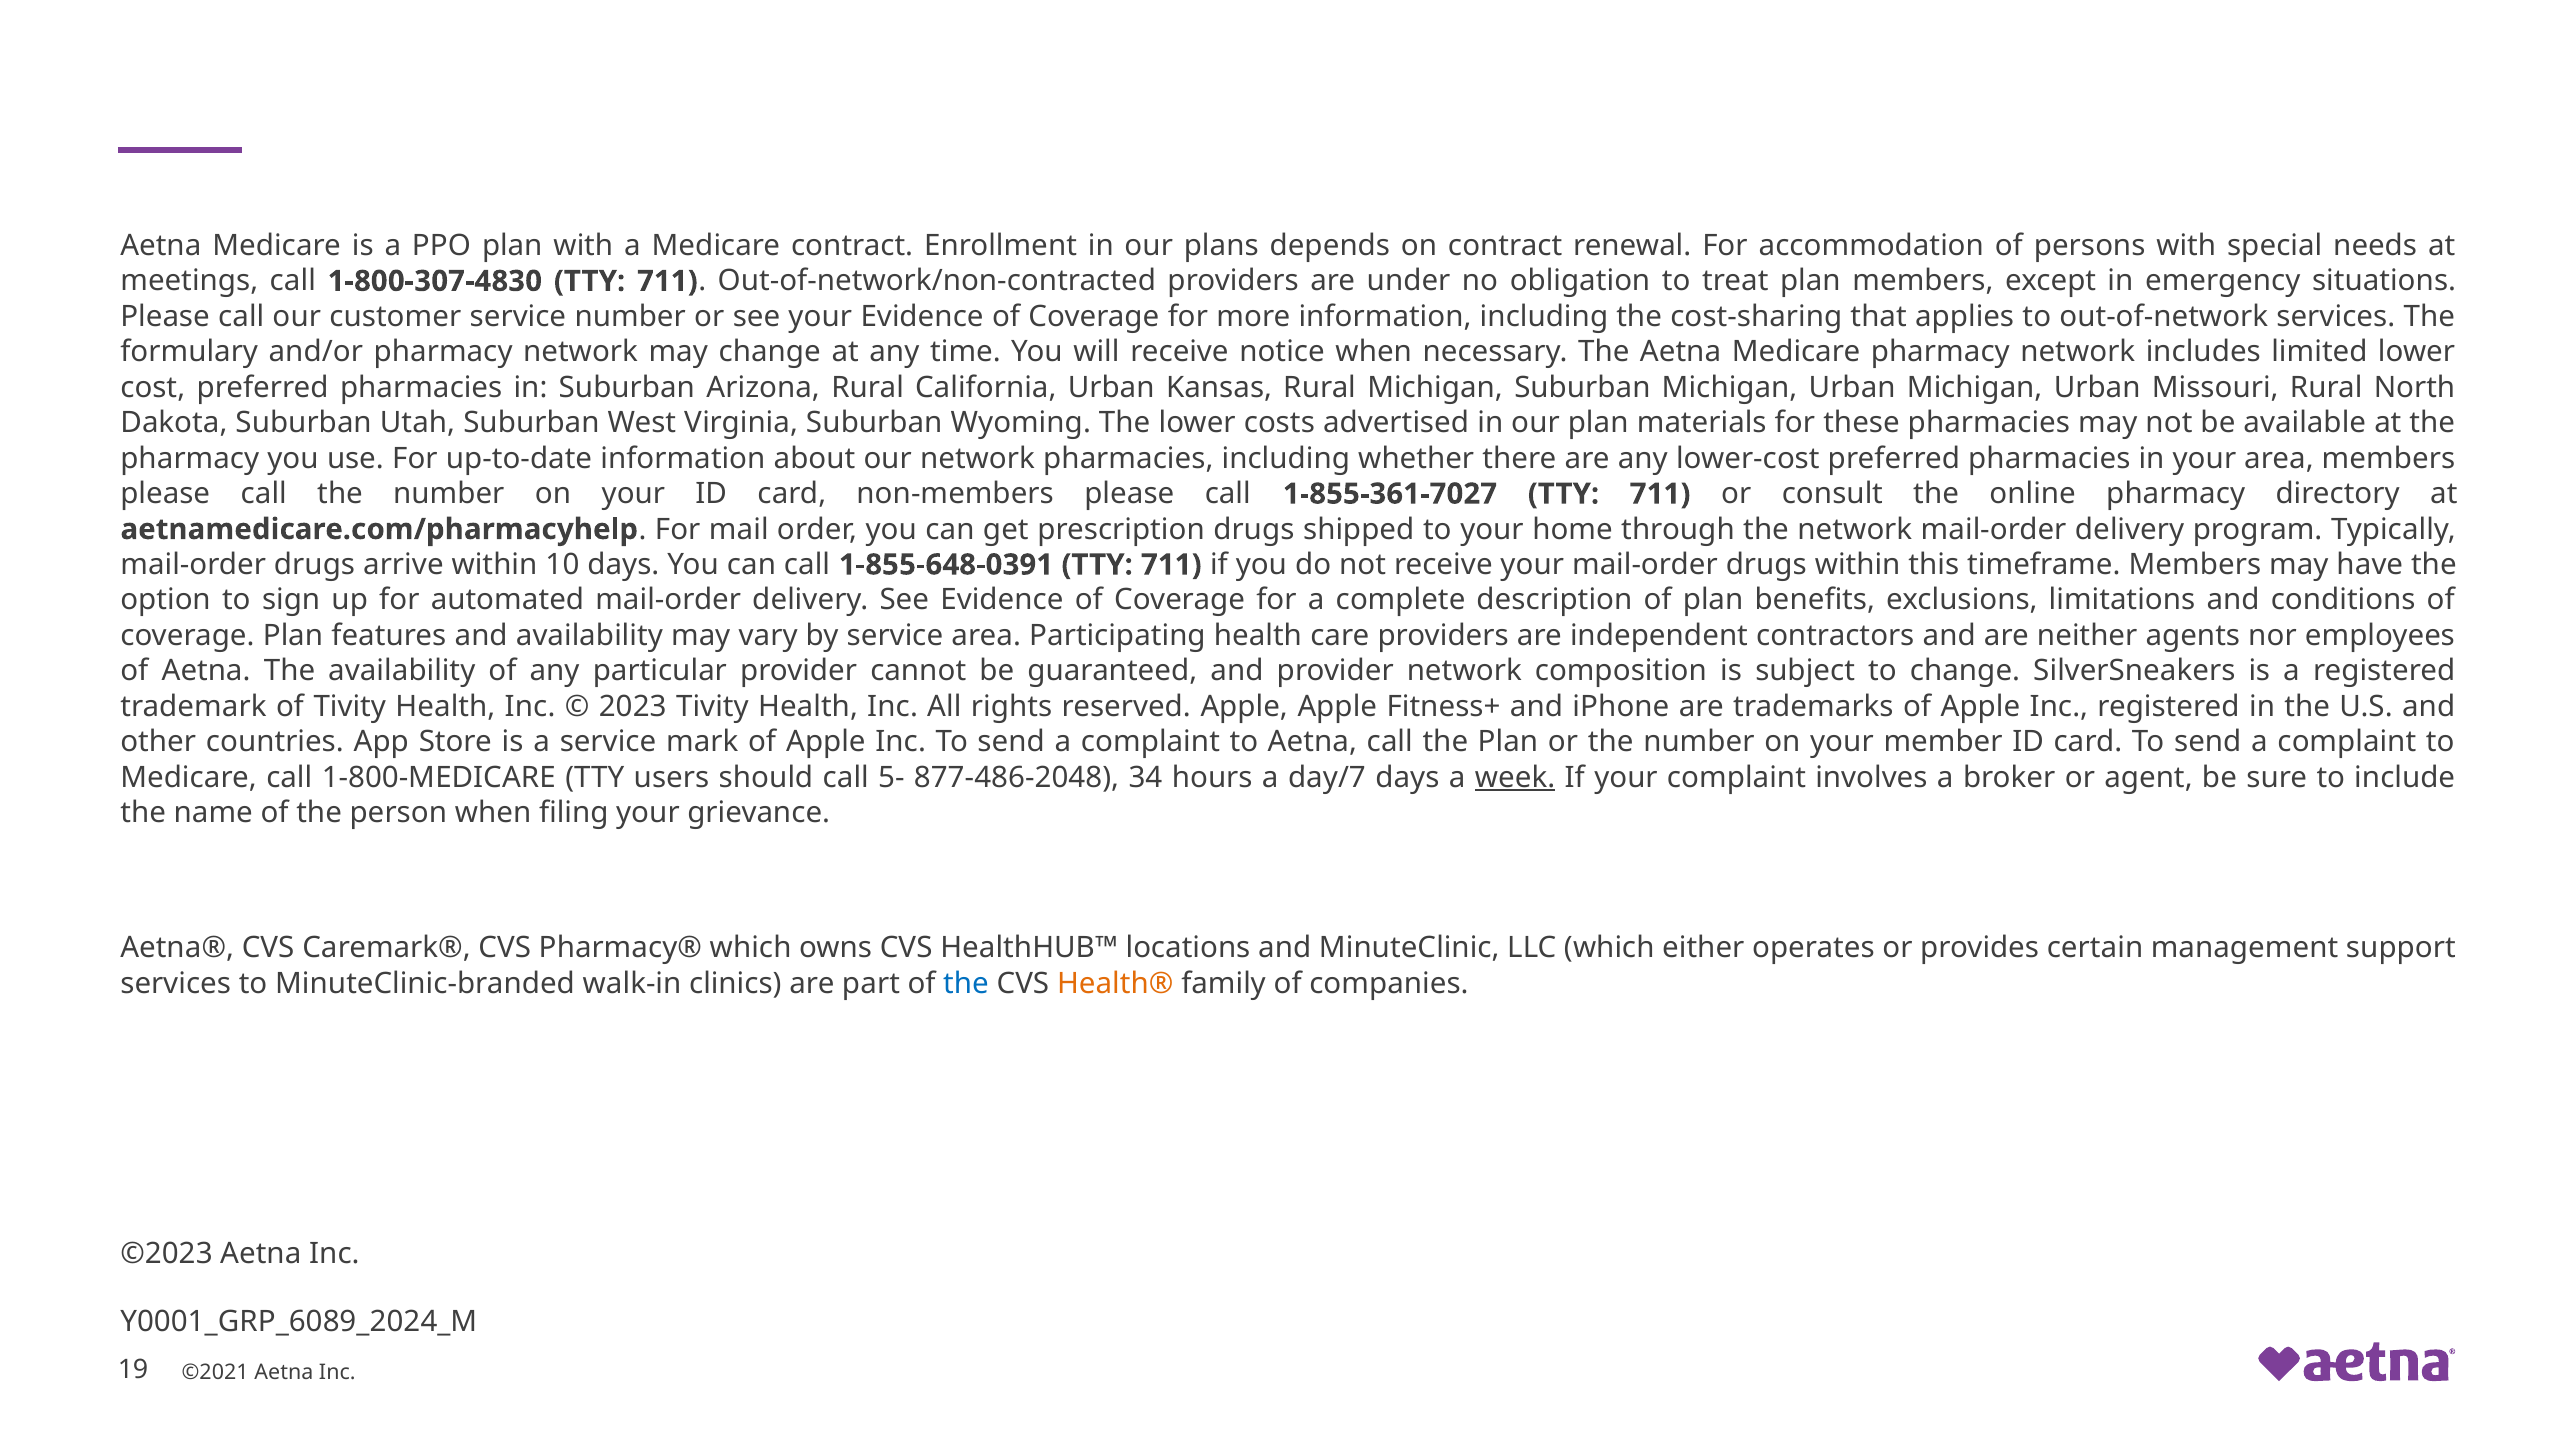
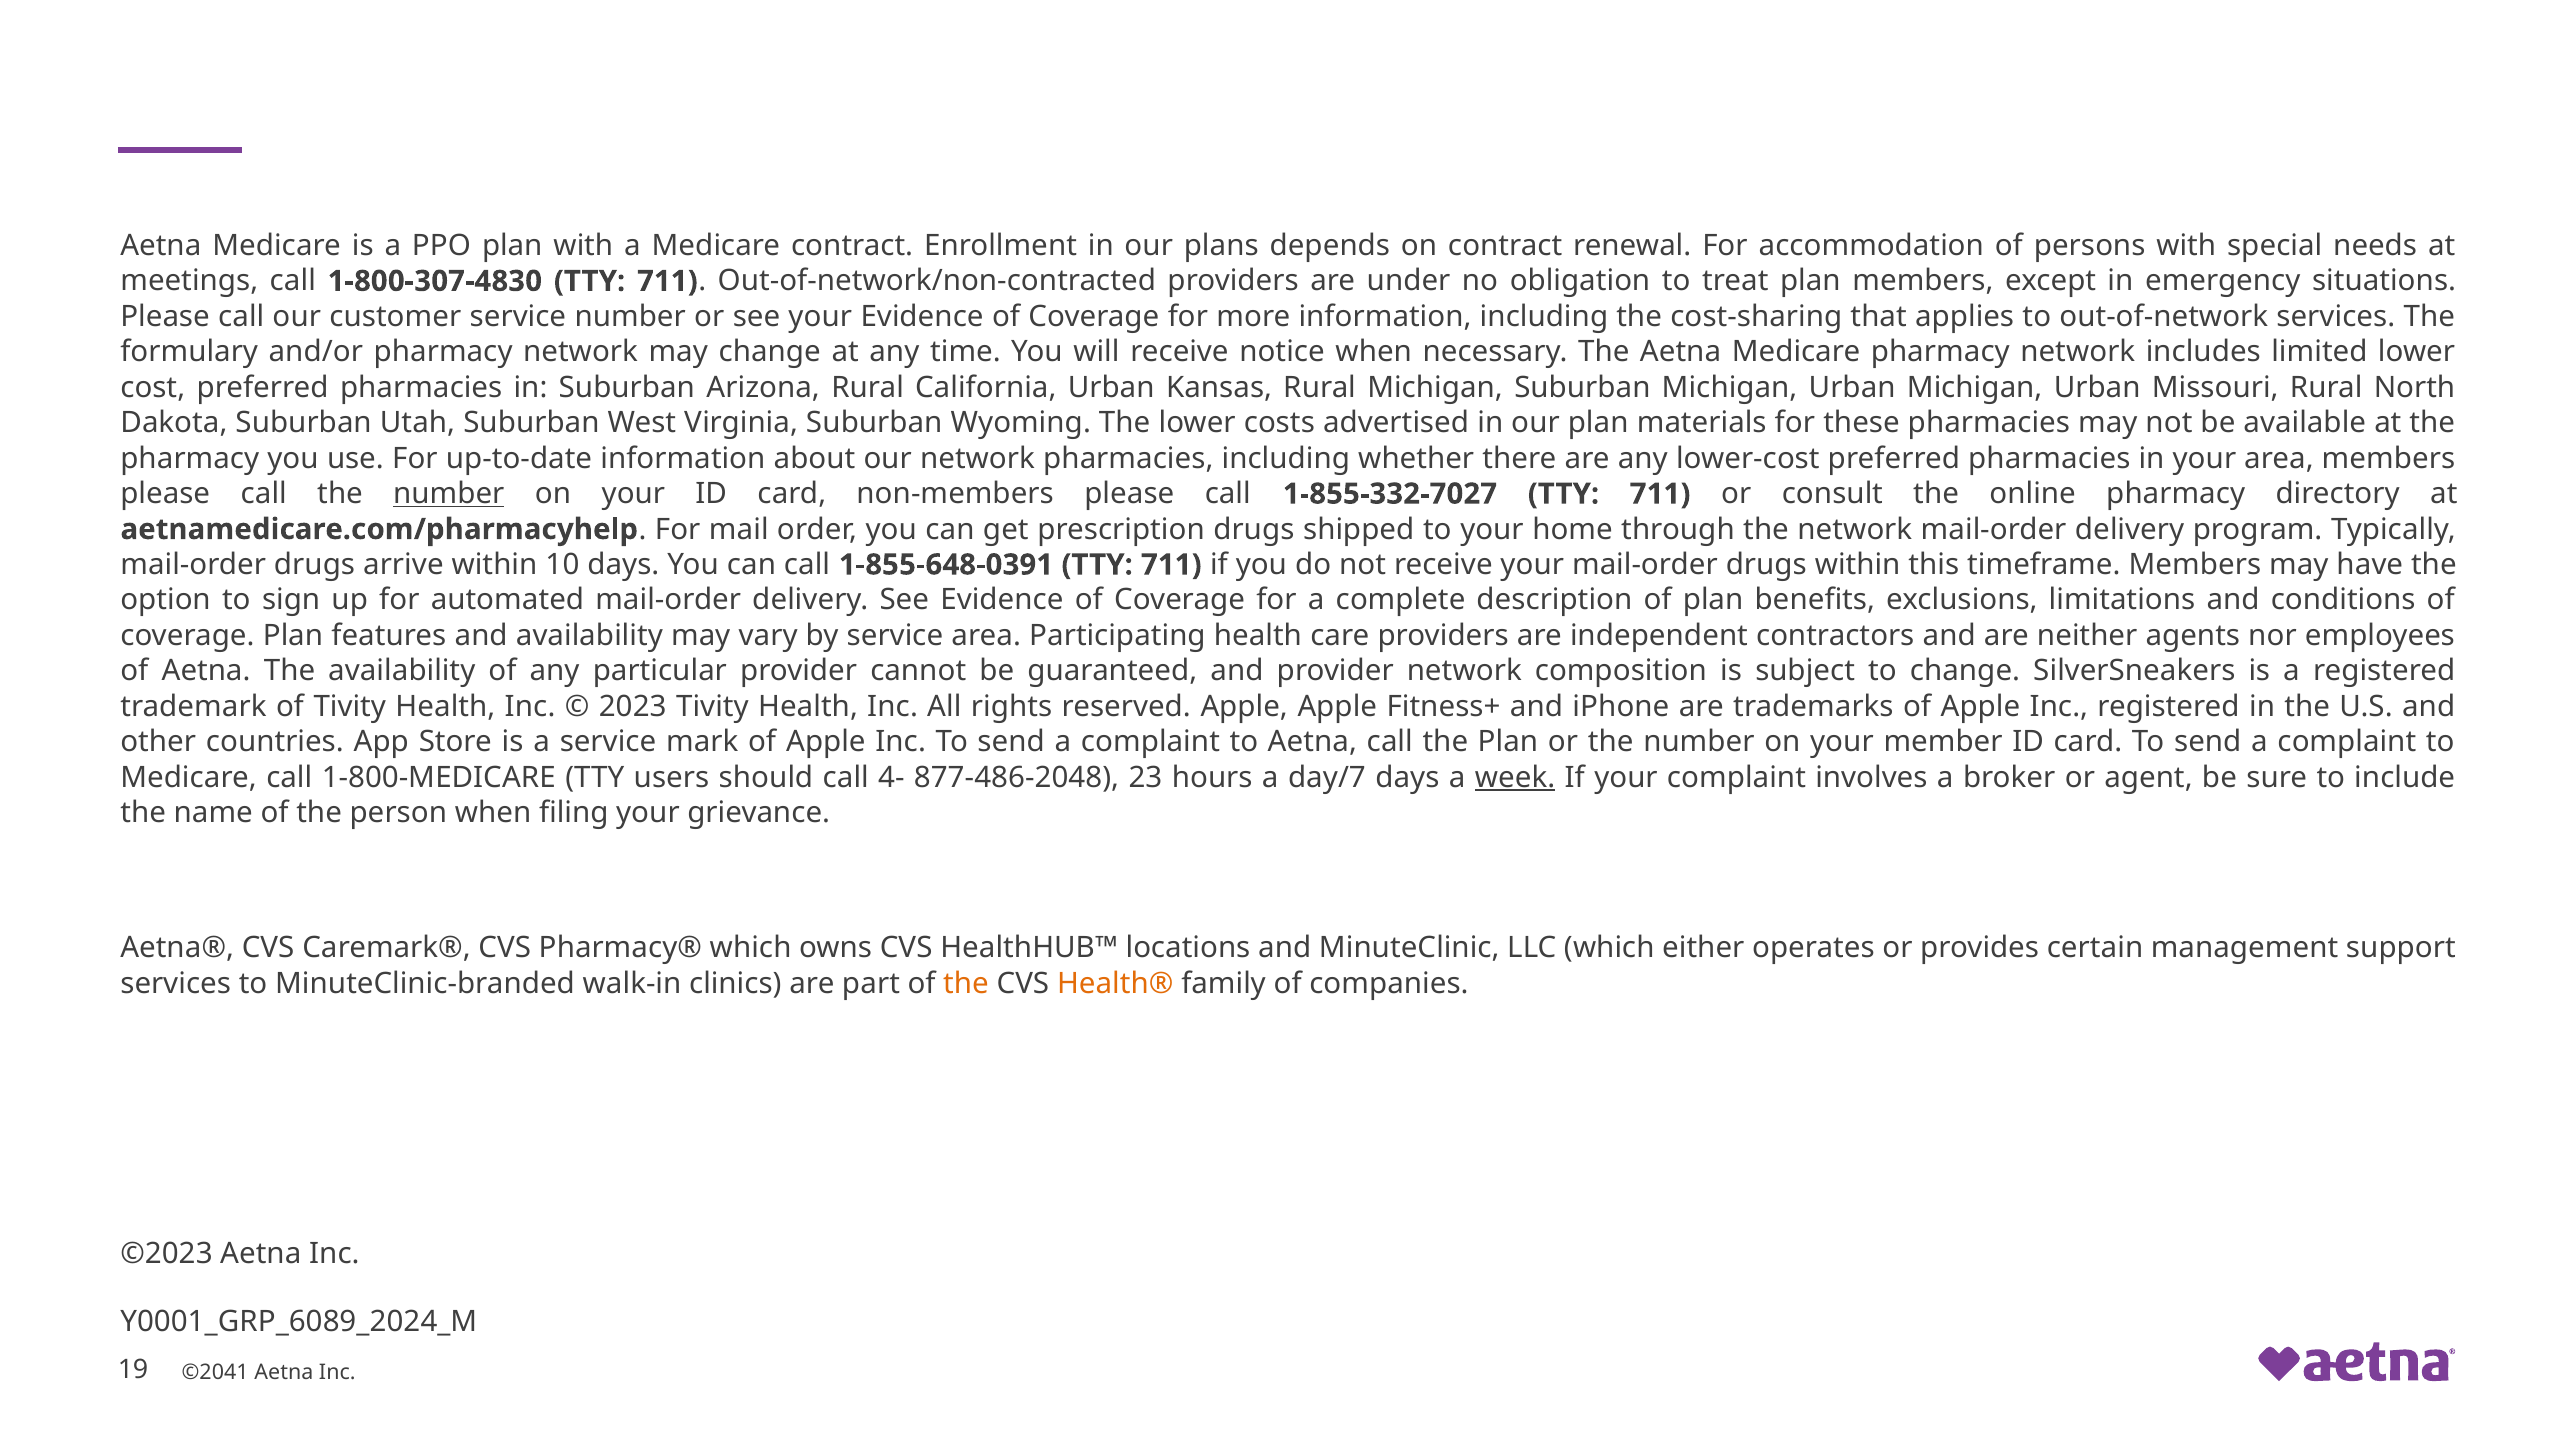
number underline: none -> present (449, 494)
1-855-361-7027: 1-855-361-7027 -> 1-855-332-7027 (1390, 494)
5-: 5- -> 4- (891, 778)
34: 34 -> 23 (1145, 778)
the colour: blue -> orange (966, 984)
©2021: ©2021 -> ©2041 (215, 1373)
